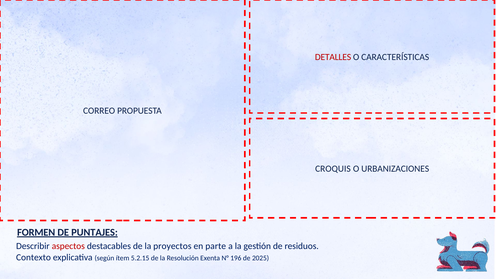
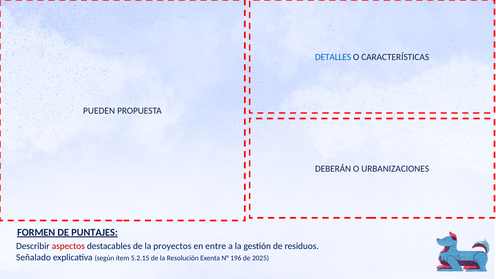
DETALLES colour: red -> blue (333, 57)
CORREO: CORREO -> PUEDEN (99, 111)
CROQUIS: CROQUIS -> DEBERÁN (333, 169)
parte: parte -> entre (216, 246)
Contexto: Contexto -> Señalado (33, 257)
